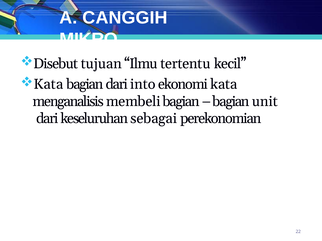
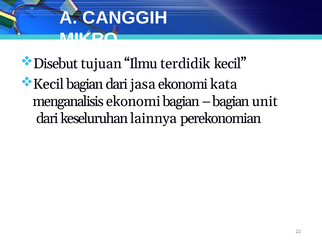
tertentu: tertentu -> terdidik (185, 64)
Kata: Kata -> Kecil (49, 84)
into: into -> jasa (143, 84)
menganalisis membeli: membeli -> ekonomi (133, 102)
sebagai: sebagai -> lainnya (154, 119)
